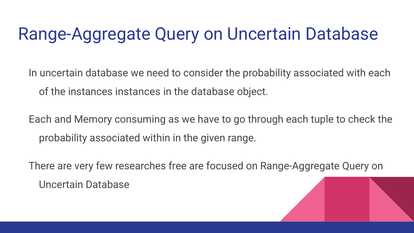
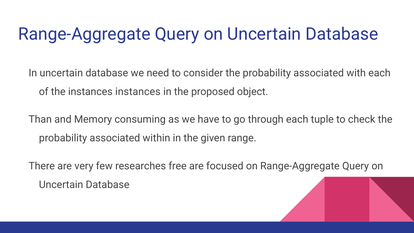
the database: database -> proposed (213, 92)
Each: Each -> Than (40, 119)
